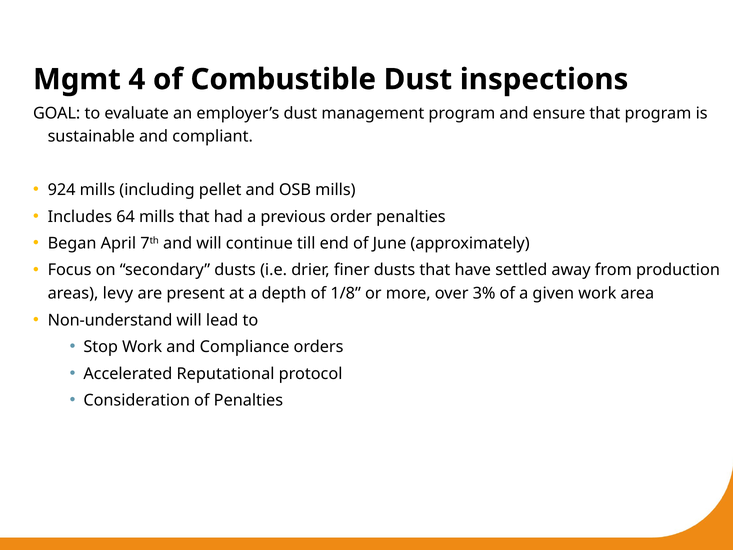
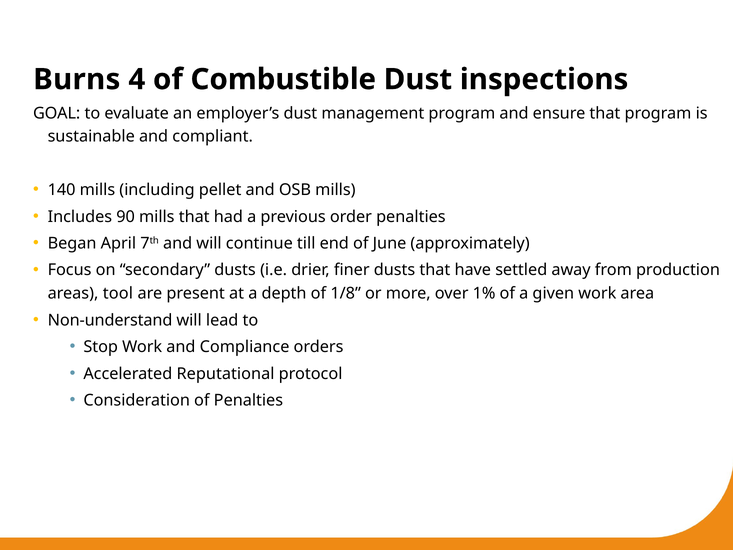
Mgmt: Mgmt -> Burns (77, 79)
924: 924 -> 140 (62, 190)
64: 64 -> 90 (126, 217)
levy: levy -> tool (118, 293)
3%: 3% -> 1% (484, 293)
